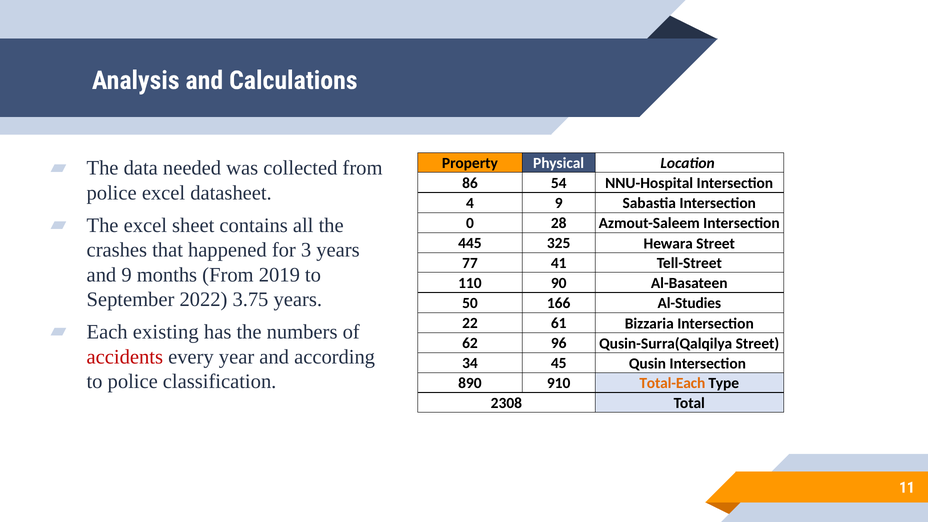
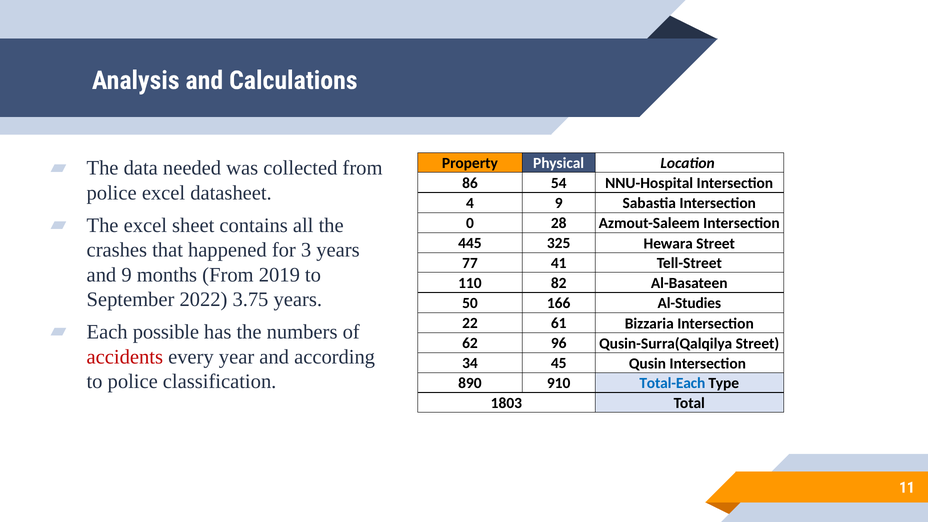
90: 90 -> 82 (559, 283)
existing: existing -> possible (166, 332)
Total-Each colour: orange -> blue (672, 383)
2308: 2308 -> 1803 (506, 403)
